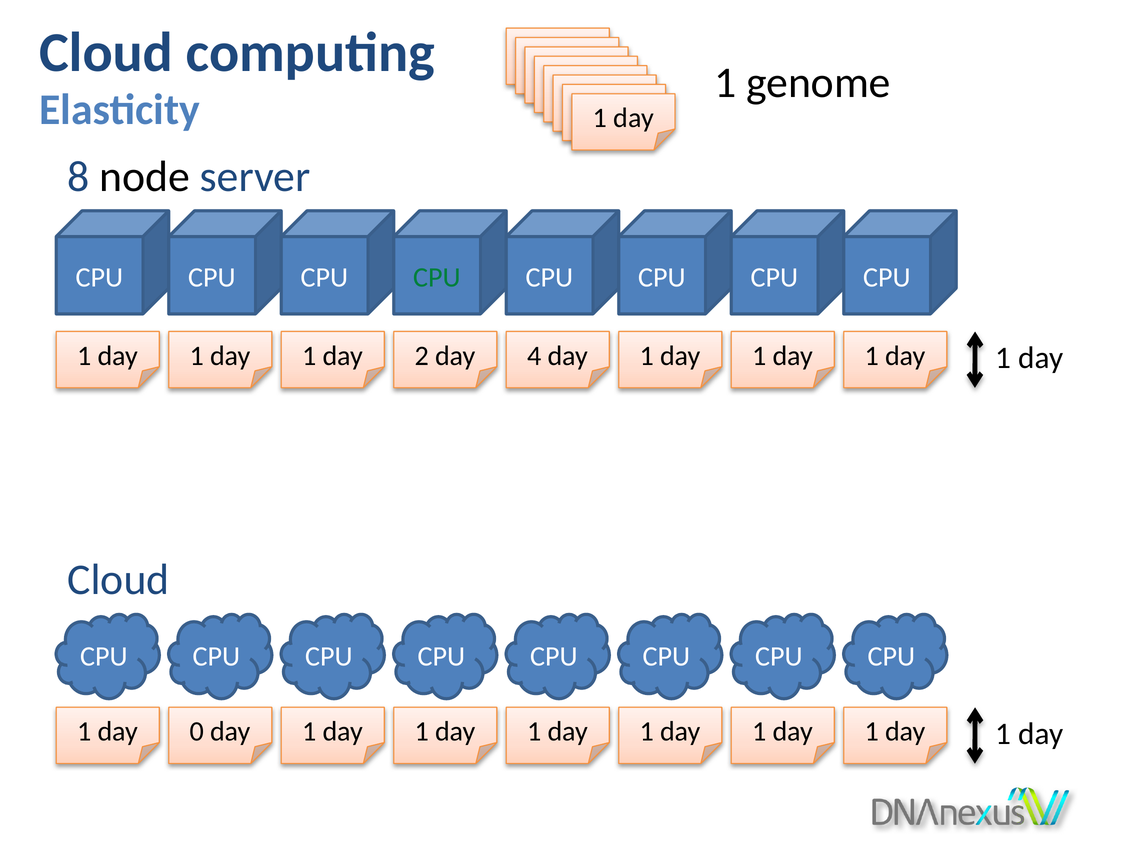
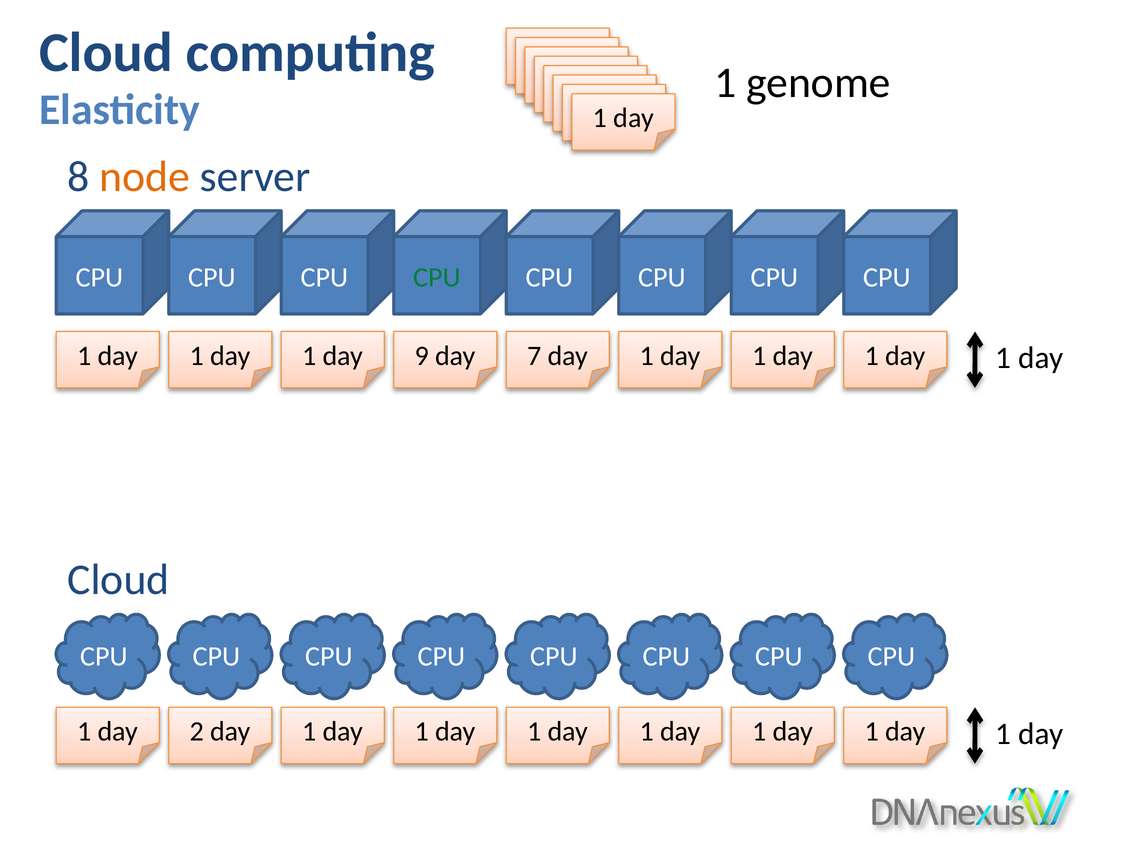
node colour: black -> orange (145, 177)
2: 2 -> 9 (422, 356)
4: 4 -> 7 (534, 356)
0: 0 -> 2 (197, 731)
